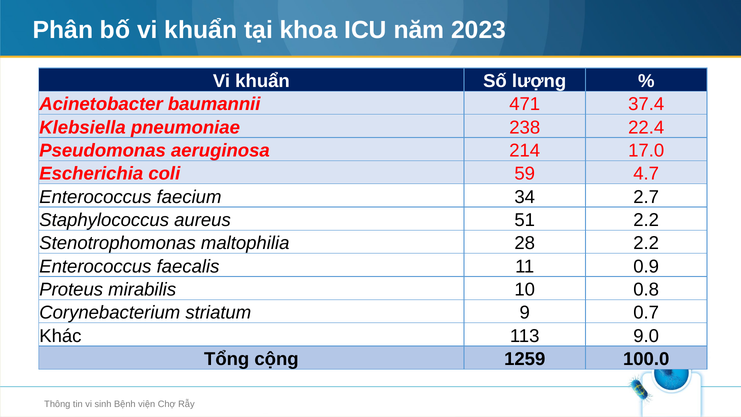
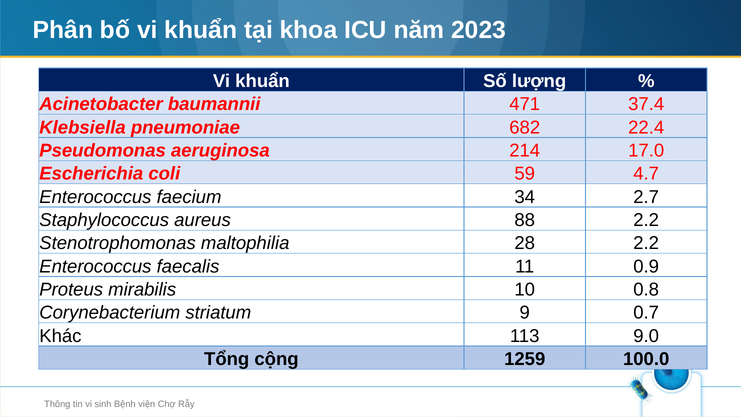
238: 238 -> 682 (525, 127)
51: 51 -> 88 (525, 220)
